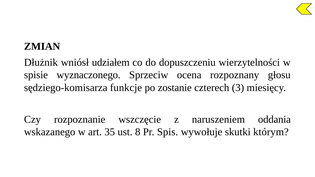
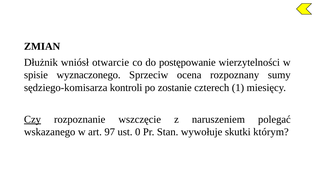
udziałem: udziałem -> otwarcie (111, 62)
dopuszczeniu: dopuszczeniu -> postępowanie (187, 62)
głosu: głosu -> sumy (279, 75)
funkcje: funkcje -> kontroli (126, 88)
3: 3 -> 1 (238, 88)
Czy underline: none -> present (32, 119)
oddania: oddania -> polegać (274, 119)
35: 35 -> 97 (110, 132)
8: 8 -> 0 (138, 132)
Spis: Spis -> Stan (168, 132)
